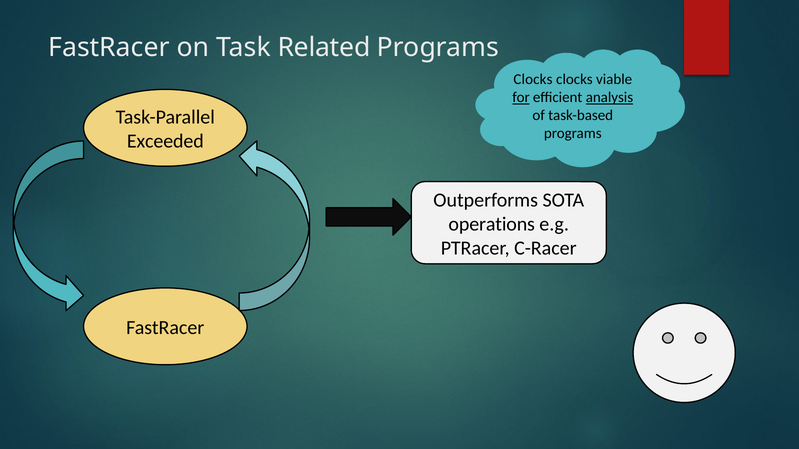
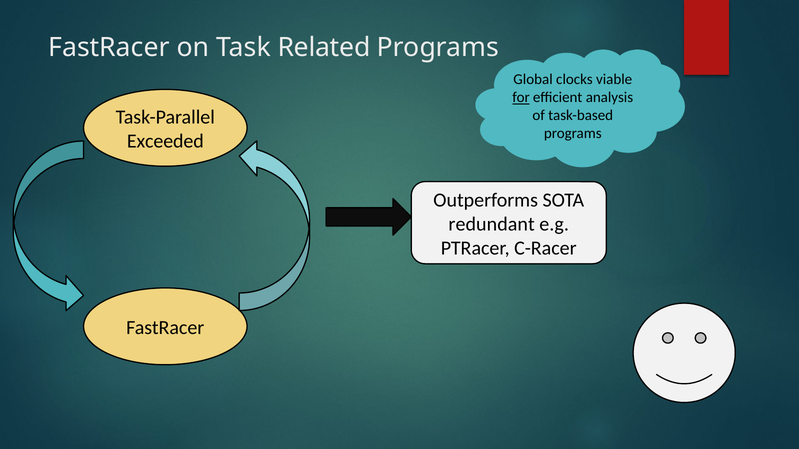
Clocks: Clocks -> Global (533, 79)
analysis underline: present -> none (609, 97)
operations: operations -> redundant (492, 224)
